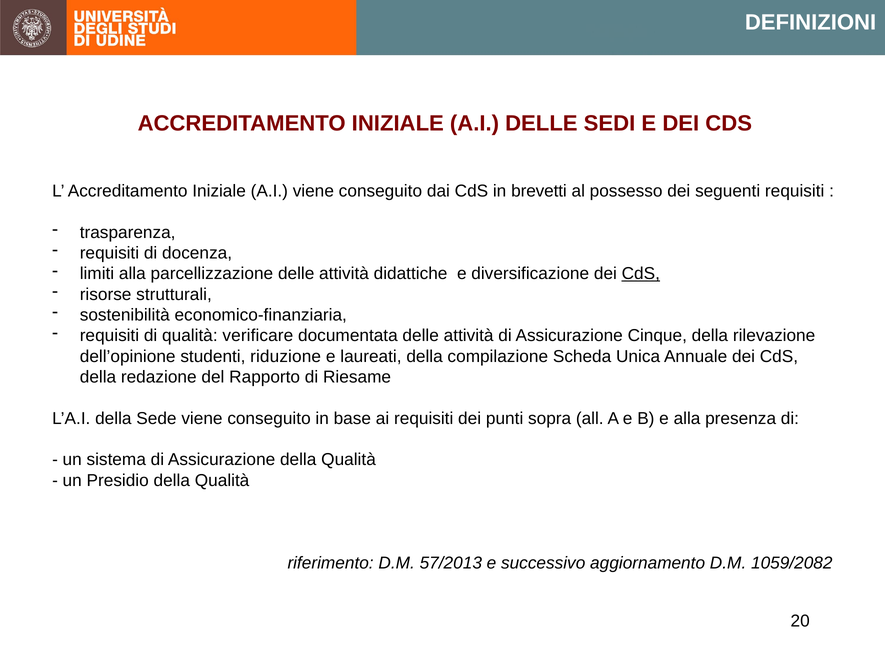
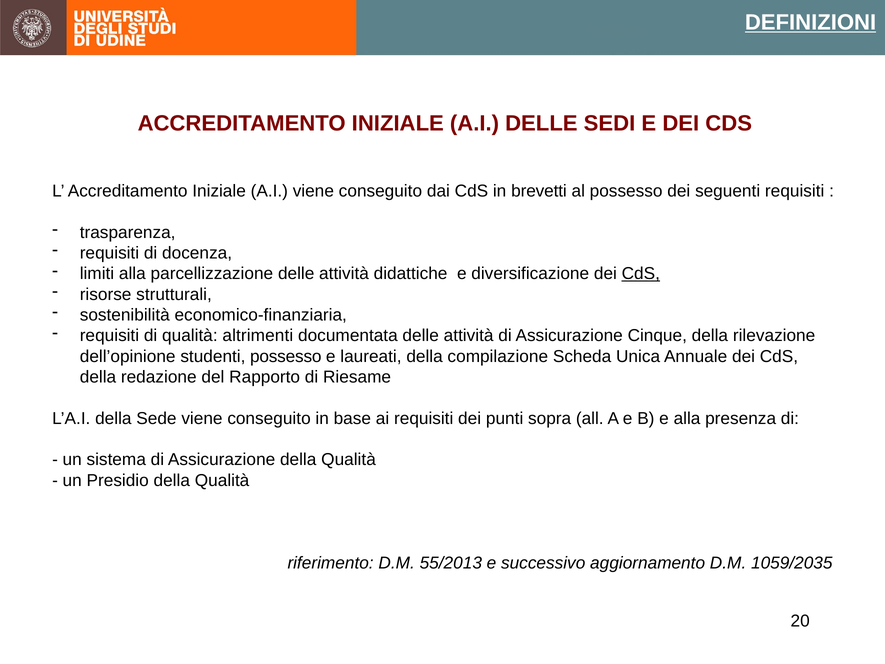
DEFINIZIONI underline: none -> present (811, 23)
verificare: verificare -> altrimenti (258, 336)
studenti riduzione: riduzione -> possesso (286, 356)
57/2013: 57/2013 -> 55/2013 (451, 563)
1059/2082: 1059/2082 -> 1059/2035 (792, 563)
